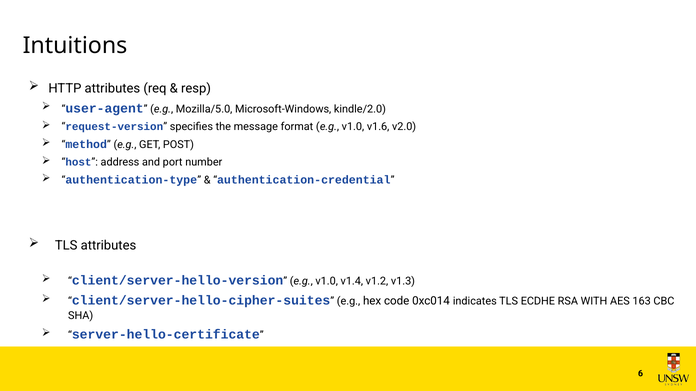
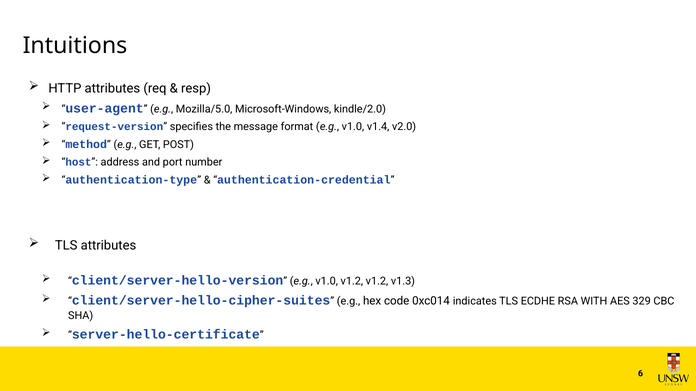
v1.6: v1.6 -> v1.4 (378, 127)
v1.0 v1.4: v1.4 -> v1.2 (352, 281)
163: 163 -> 329 (642, 302)
